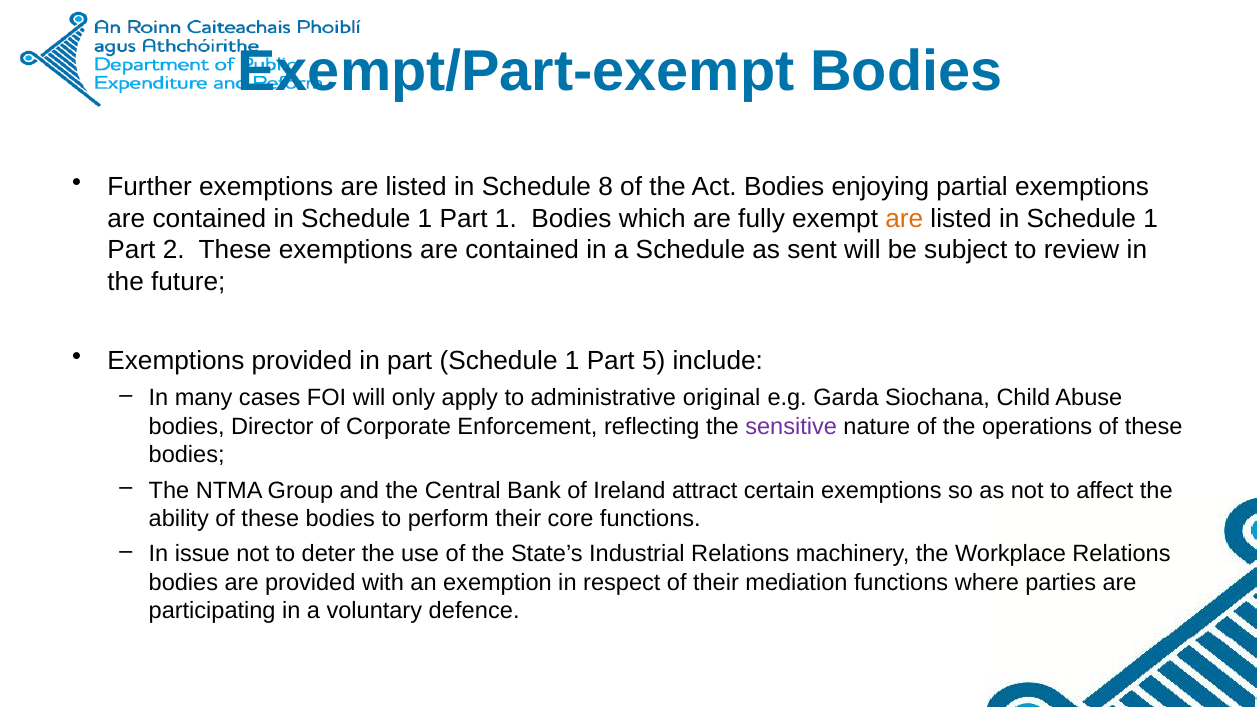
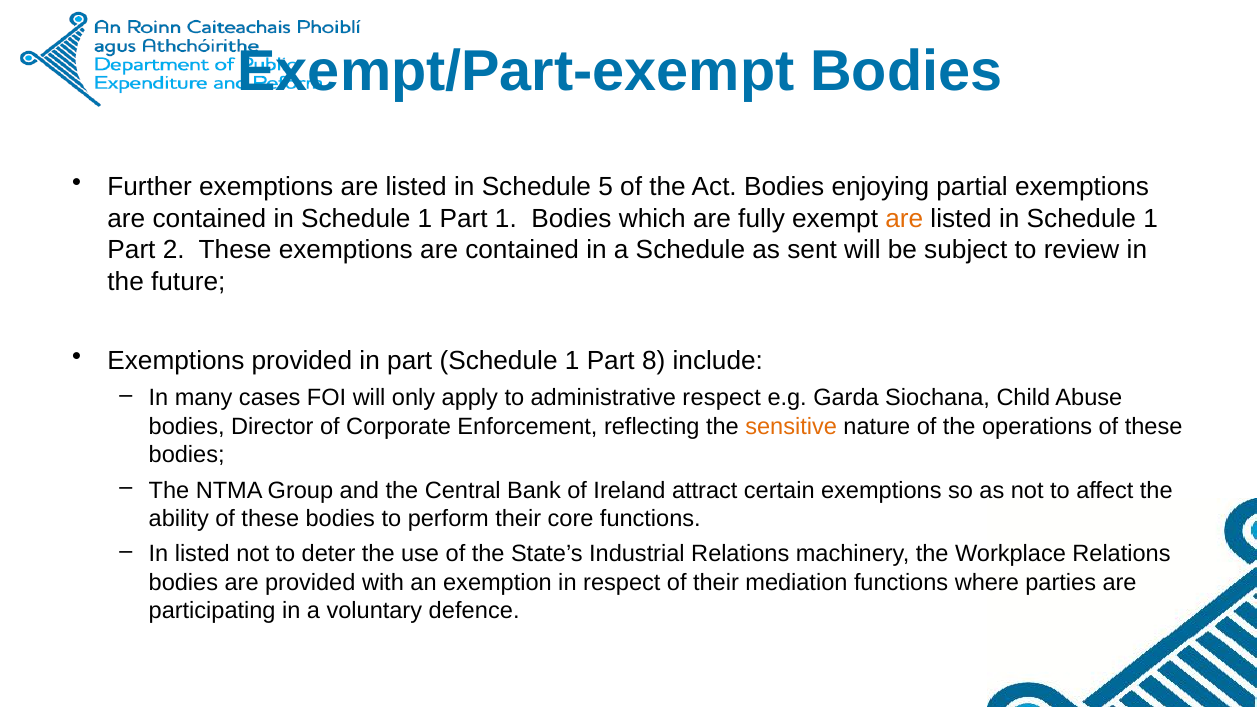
8: 8 -> 5 (606, 187)
5: 5 -> 8 (654, 361)
administrative original: original -> respect (722, 398)
sensitive colour: purple -> orange (791, 426)
In issue: issue -> listed (202, 554)
